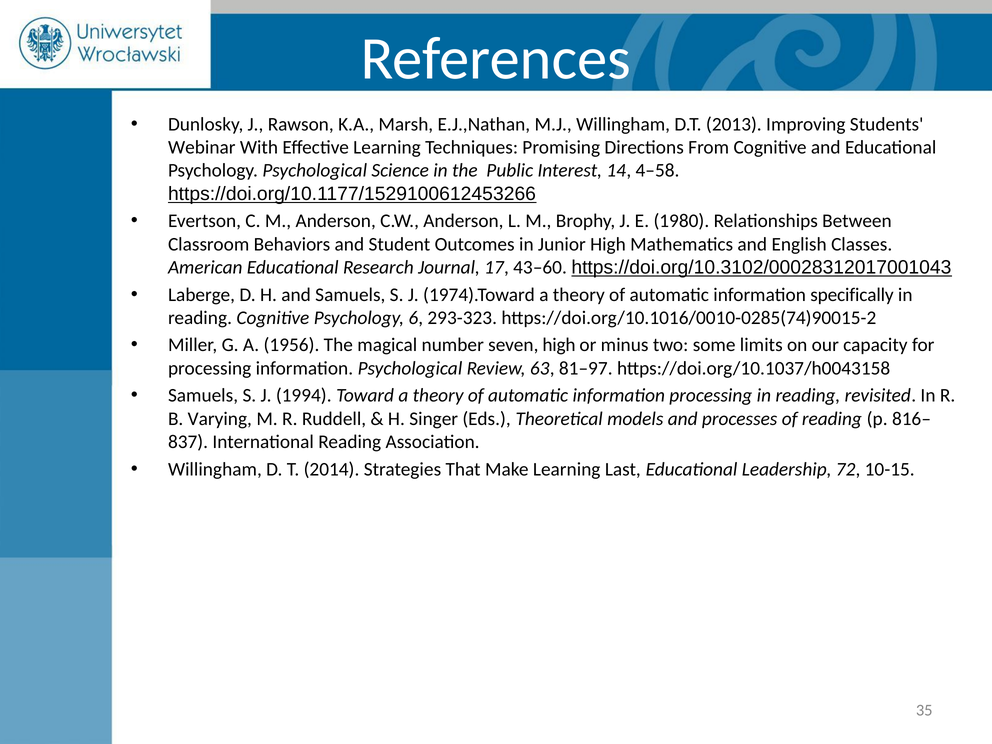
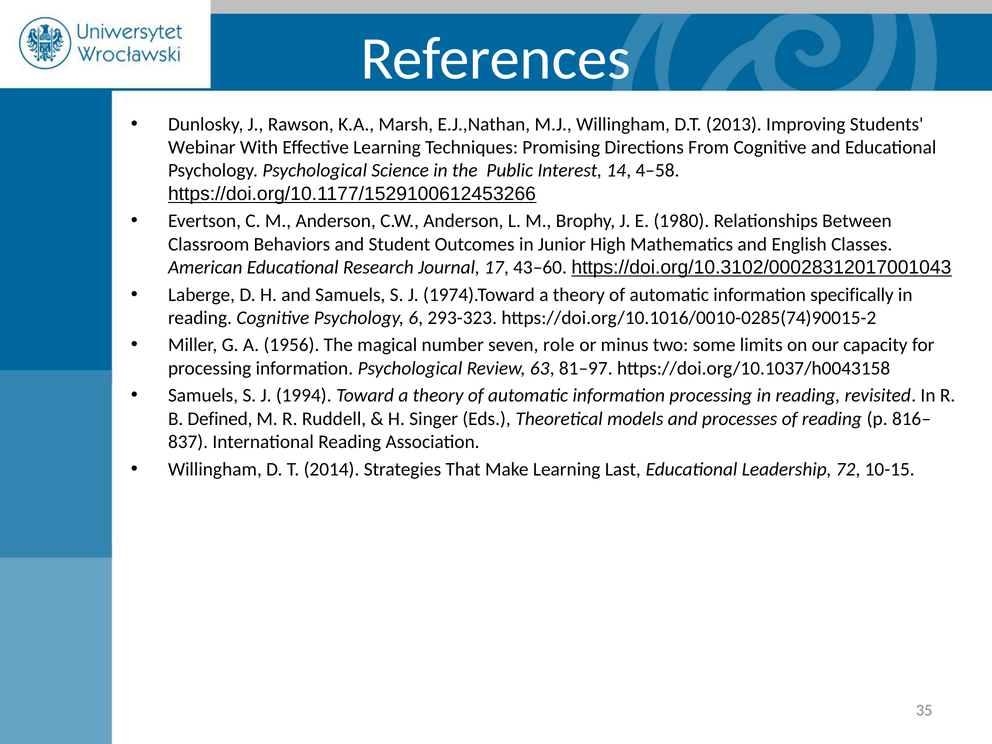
seven high: high -> role (559, 345)
Varying: Varying -> Defined (220, 419)
